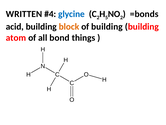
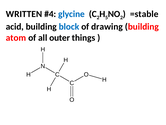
=bonds: =bonds -> =stable (144, 14)
block colour: orange -> blue (69, 26)
of building: building -> drawing (107, 26)
bond: bond -> outer (60, 38)
